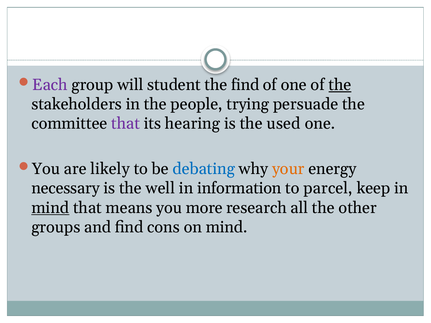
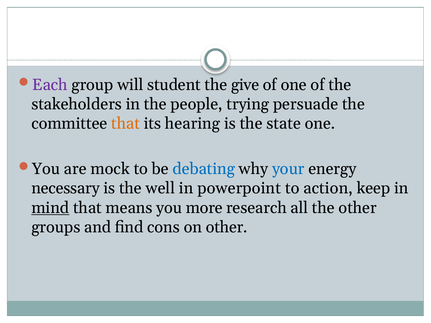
the find: find -> give (245, 85)
the underline: present -> none (340, 85)
that colour: purple -> orange (126, 124)
used: used -> state (284, 124)
likely: likely -> mock (110, 169)
your colour: orange -> blue (288, 169)
information: information -> powerpoint (239, 188)
parcel: parcel -> action (328, 188)
on mind: mind -> other (227, 227)
